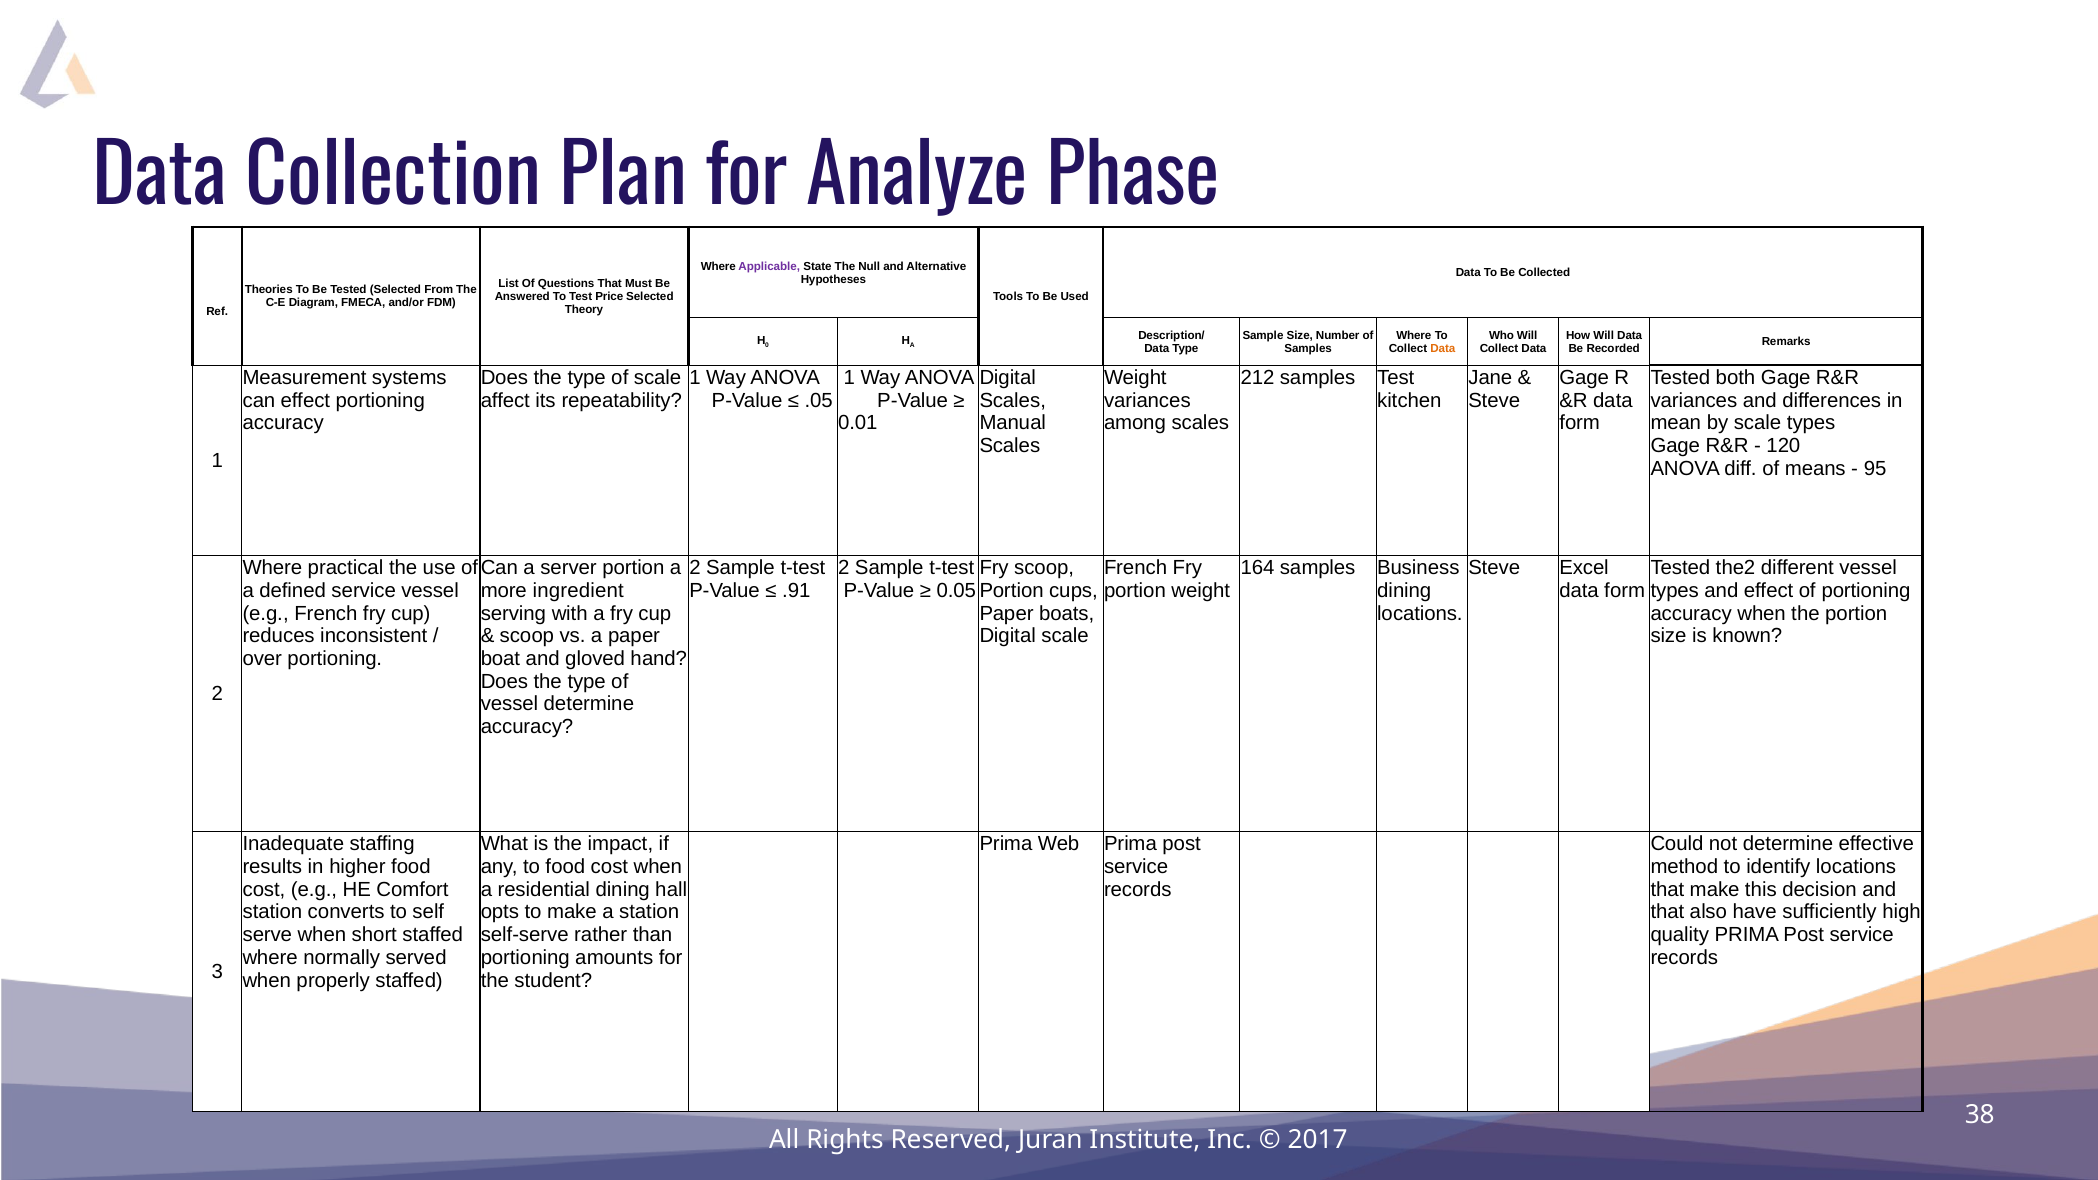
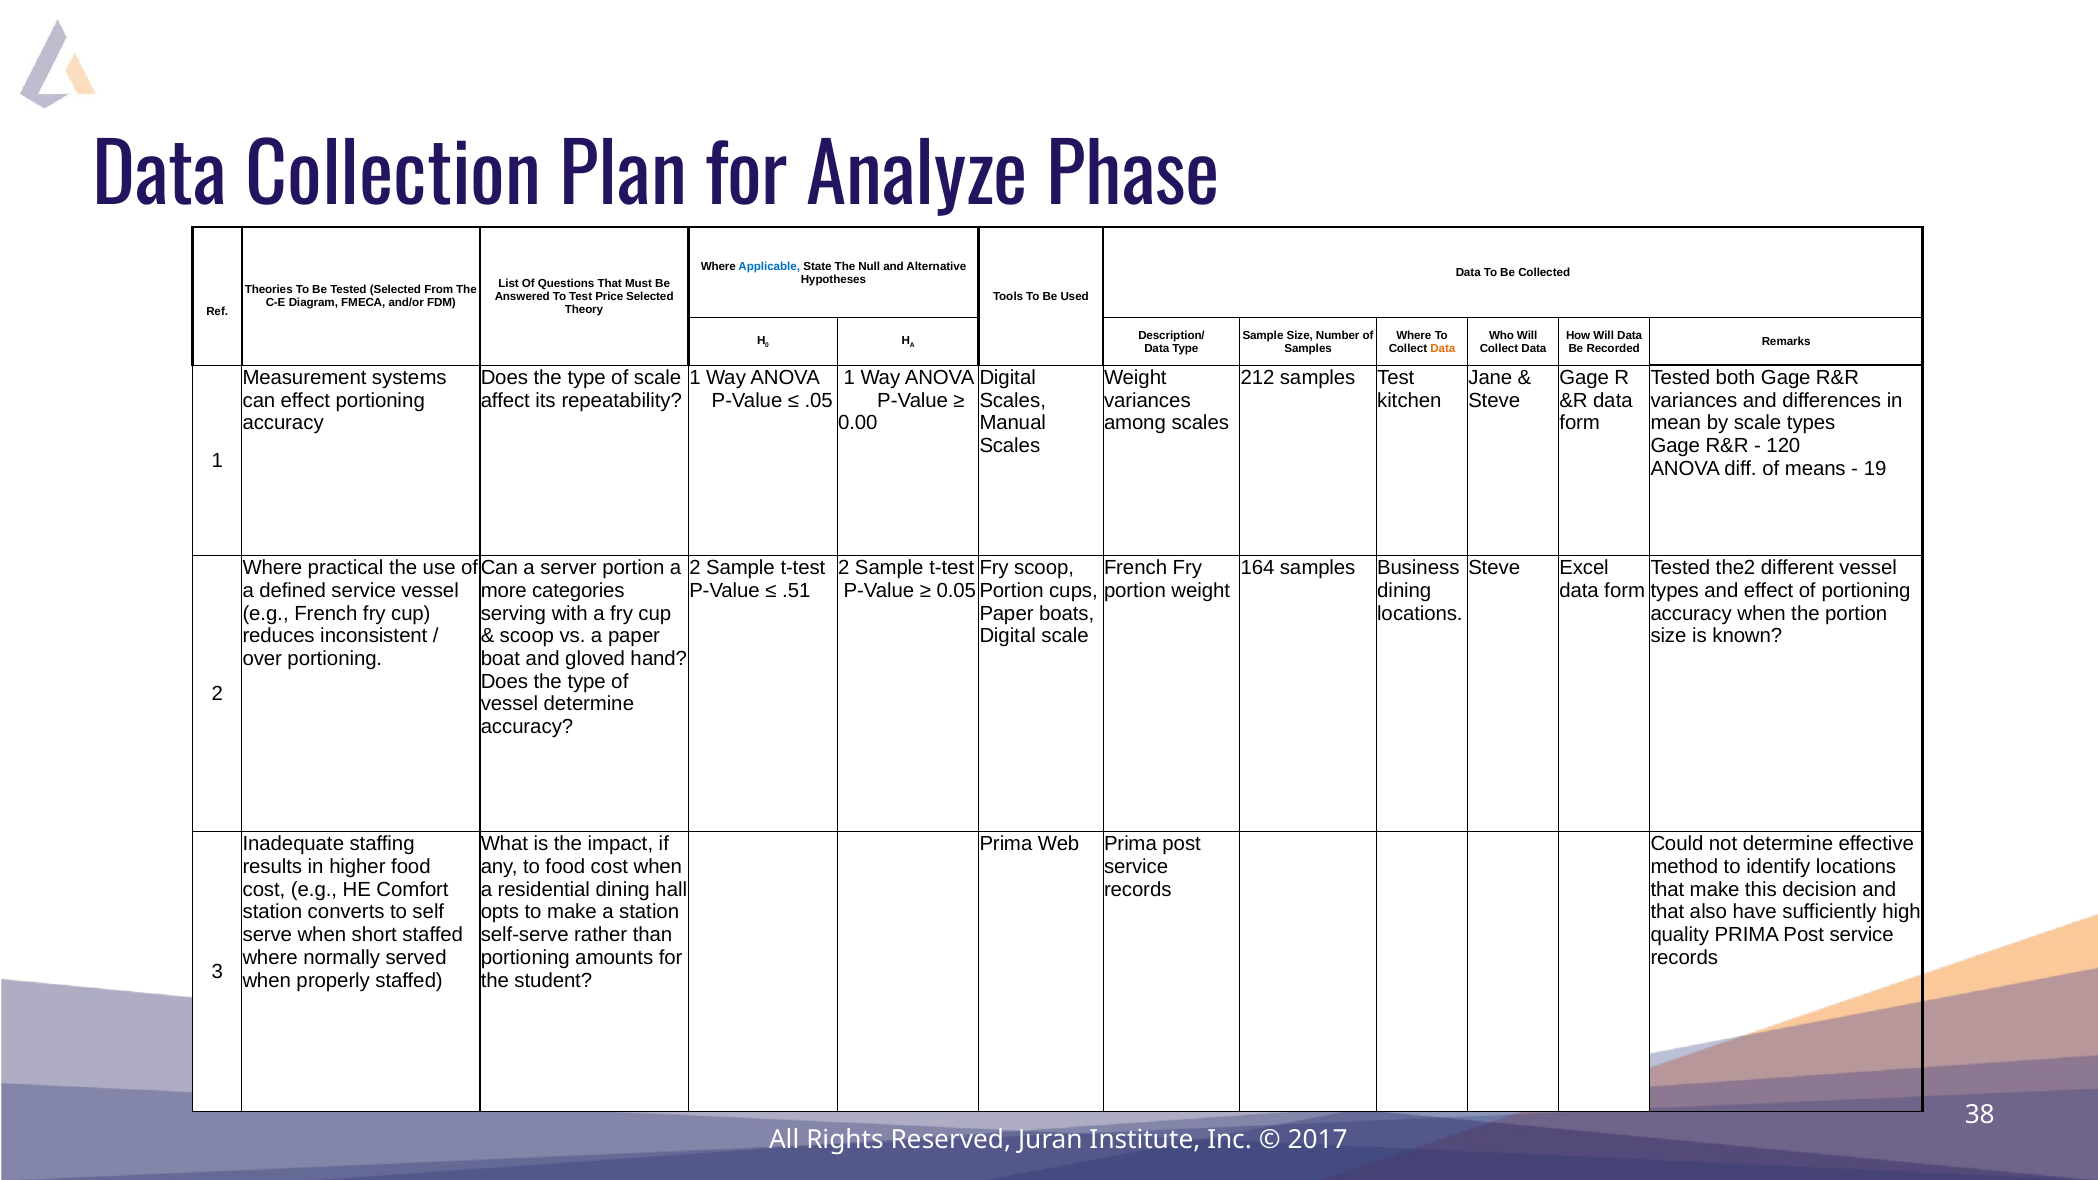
Applicable colour: purple -> blue (769, 266)
0.01: 0.01 -> 0.00 (858, 423)
95: 95 -> 19 (1875, 469)
ingredient: ingredient -> categories (578, 591)
.91: .91 -> .51 (796, 591)
